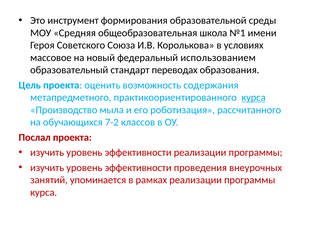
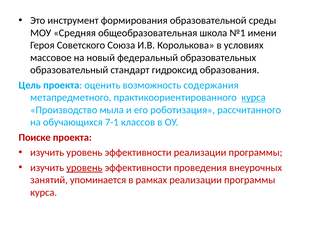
использованием: использованием -> образовательных (218, 58)
переводах: переводах -> гидроксид (175, 70)
7-2: 7-2 -> 7-1 (112, 123)
Послал: Послал -> Поиске (35, 138)
уровень underline: none -> present (84, 168)
